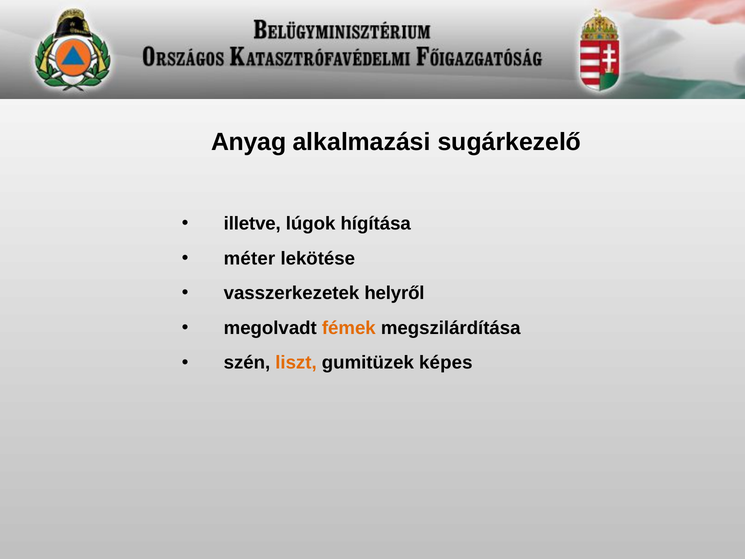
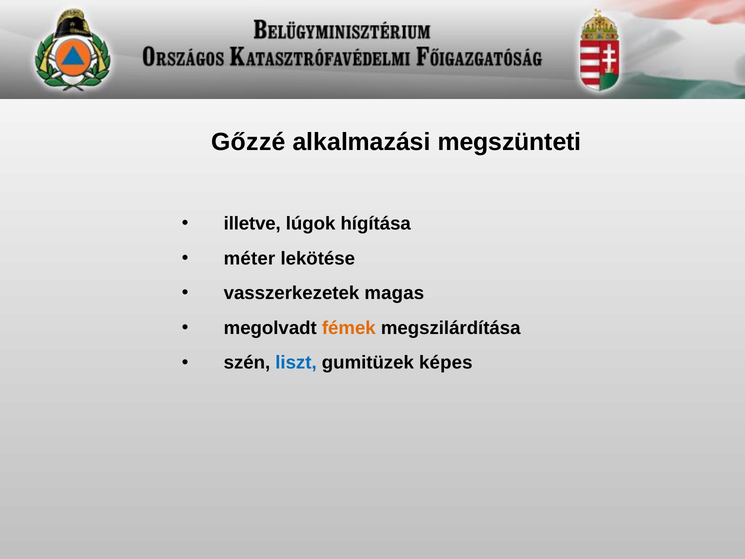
Anyag: Anyag -> Gőzzé (248, 142)
sugárkezelő: sugárkezelő -> megszünteti (509, 142)
helyről: helyről -> magas (394, 293)
liszt colour: orange -> blue (296, 363)
